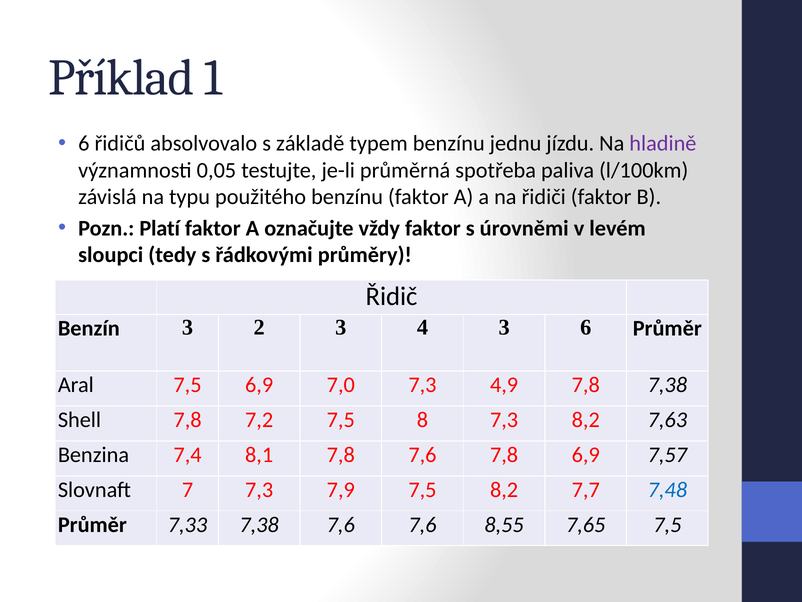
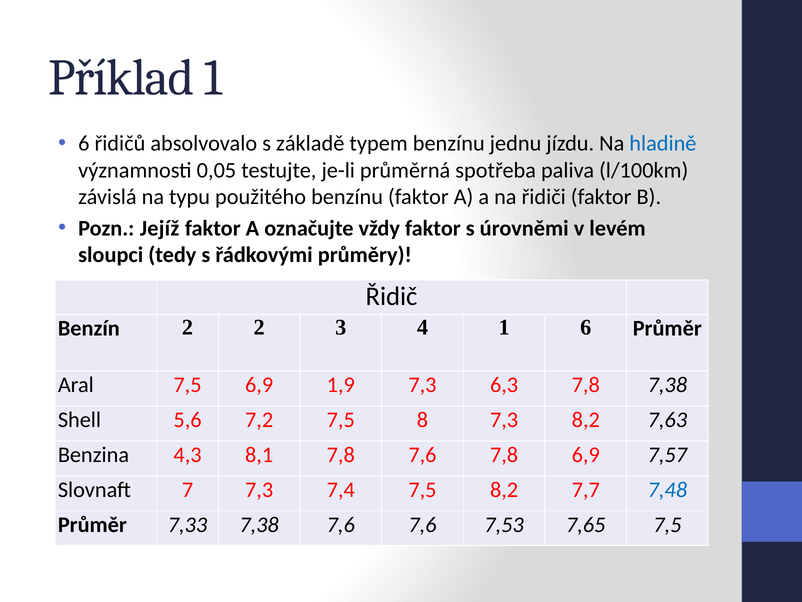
hladině colour: purple -> blue (663, 143)
Platí: Platí -> Jejíž (160, 228)
Benzín 3: 3 -> 2 (188, 327)
4 3: 3 -> 1 (504, 327)
7,0: 7,0 -> 1,9 (341, 385)
4,9: 4,9 -> 6,3 (504, 385)
Shell 7,8: 7,8 -> 5,6 (188, 420)
7,4: 7,4 -> 4,3 (188, 454)
7,9: 7,9 -> 7,4 (341, 489)
8,55: 8,55 -> 7,53 (504, 524)
